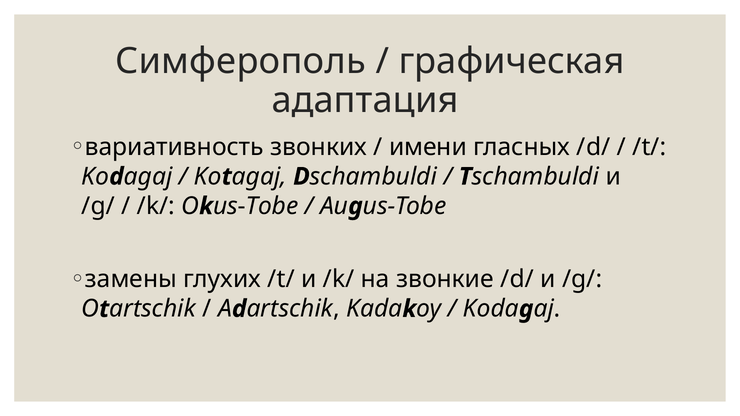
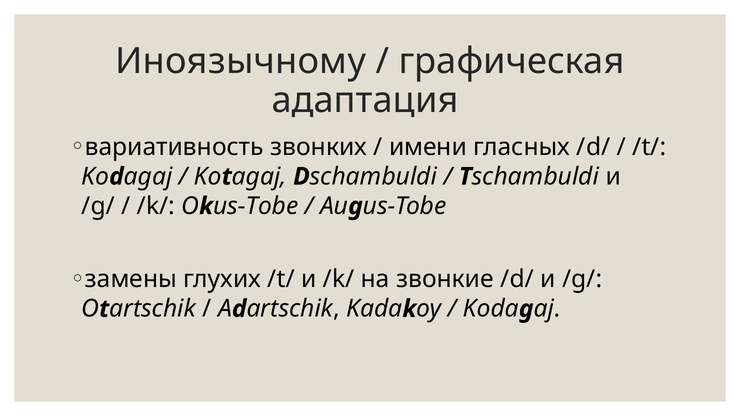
Симферополь: Симферополь -> Иноязычному (241, 61)
